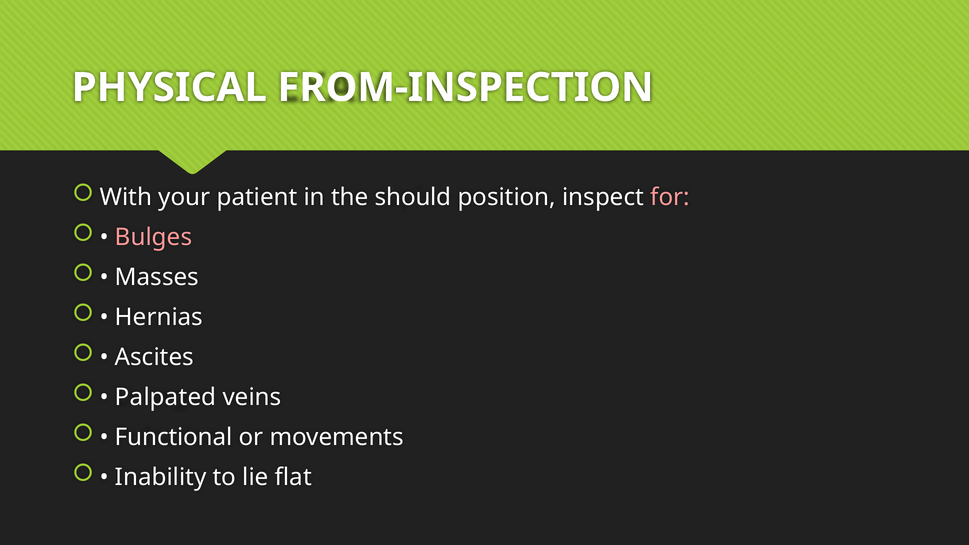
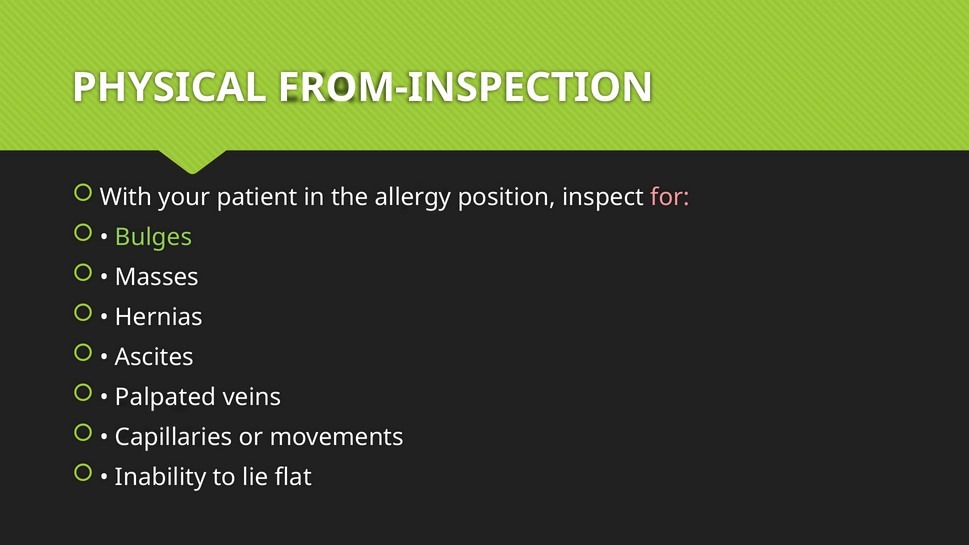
should: should -> allergy (413, 197)
Bulges colour: pink -> light green (154, 237)
Functional: Functional -> Capillaries (174, 437)
